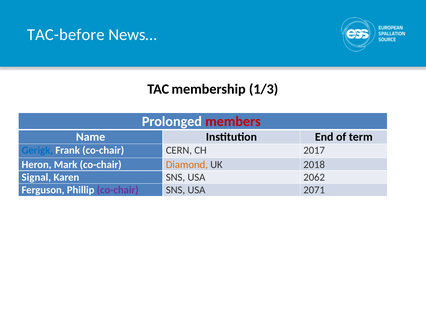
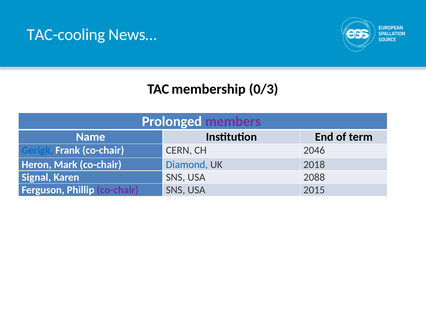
TAC-before: TAC-before -> TAC-cooling (66, 35)
1/3: 1/3 -> 0/3 (264, 89)
members colour: red -> purple (233, 122)
2017: 2017 -> 2046 (314, 151)
Diamond colour: orange -> blue (187, 165)
2062: 2062 -> 2088 (314, 178)
2071: 2071 -> 2015 (314, 190)
